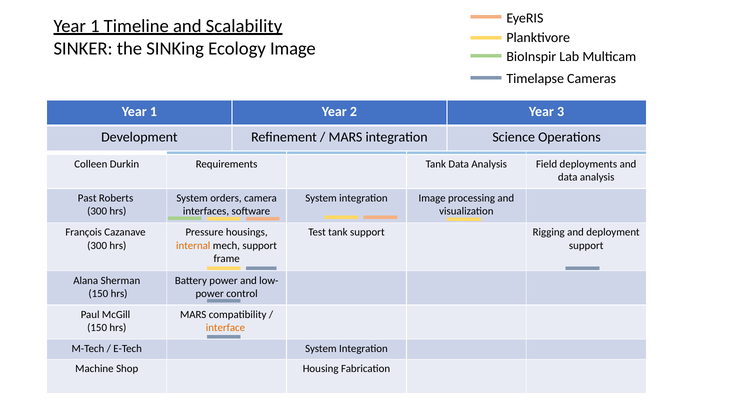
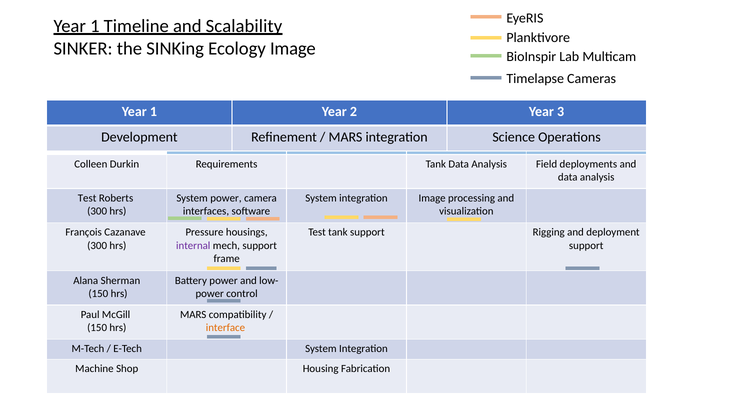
Past: Past -> Test (87, 198)
System orders: orders -> power (226, 198)
internal colour: orange -> purple (193, 245)
